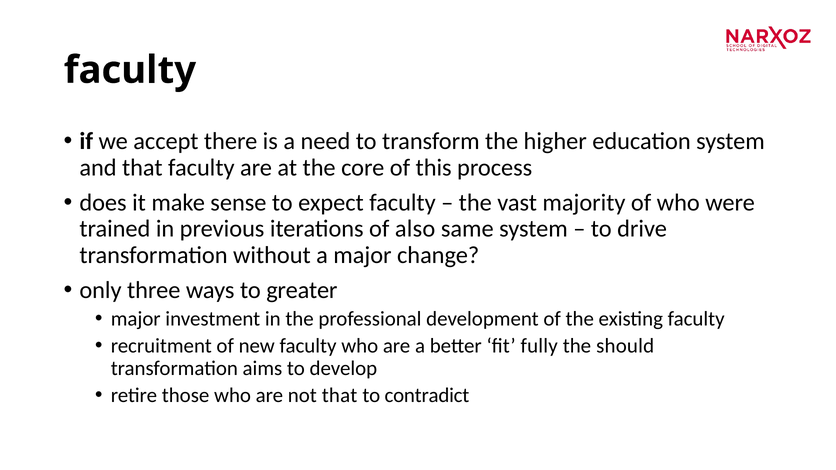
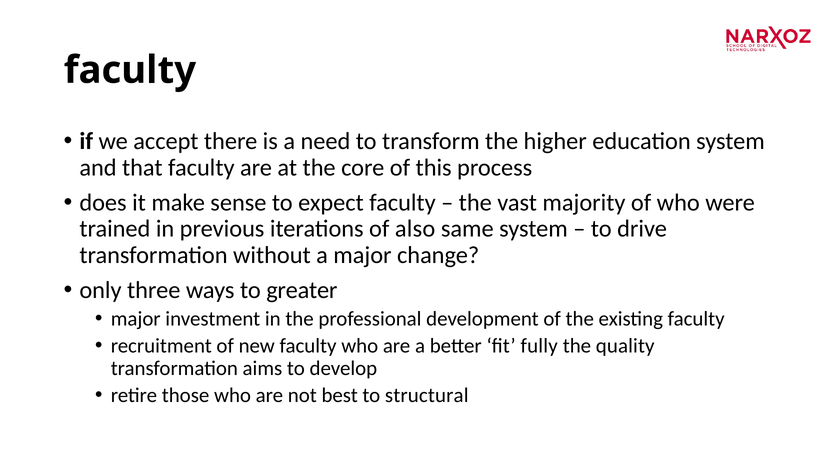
should: should -> quality (625, 346)
not that: that -> best (340, 395)
contradict: contradict -> structural (427, 395)
